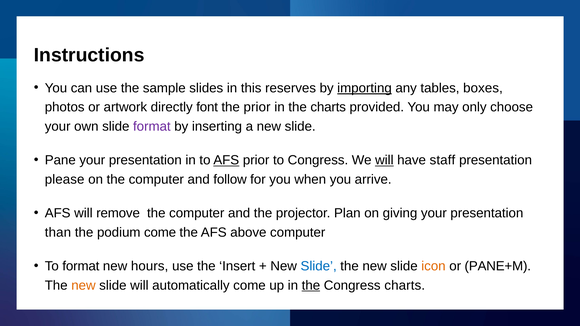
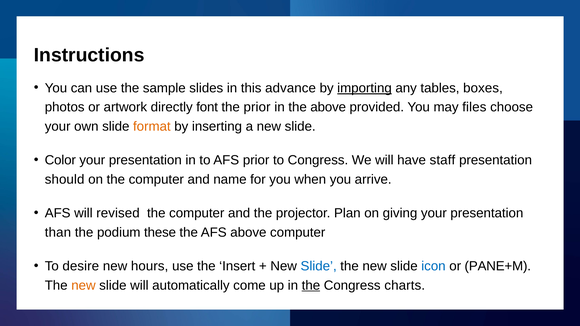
reserves: reserves -> advance (291, 88)
the charts: charts -> above (328, 107)
only: only -> files (474, 107)
format colour: purple -> orange (152, 126)
Pane: Pane -> Color (60, 160)
AFS underline: present -> none (226, 160)
will underline: present -> none (384, 160)
please: please -> should (65, 179)
follow: follow -> name (230, 179)
remove: remove -> revised (118, 213)
podium come: come -> these (160, 233)
To format: format -> desire (81, 266)
icon colour: orange -> blue (433, 266)
